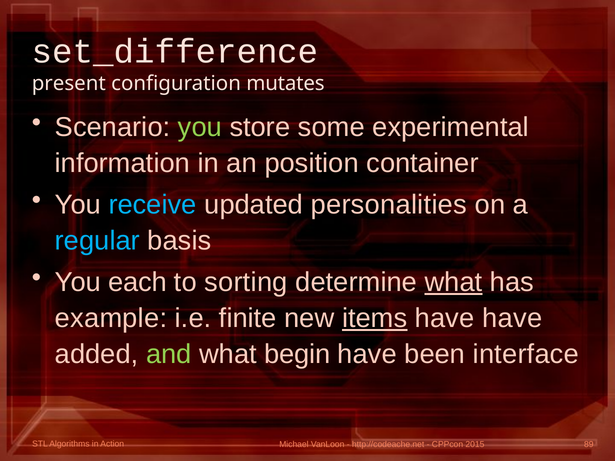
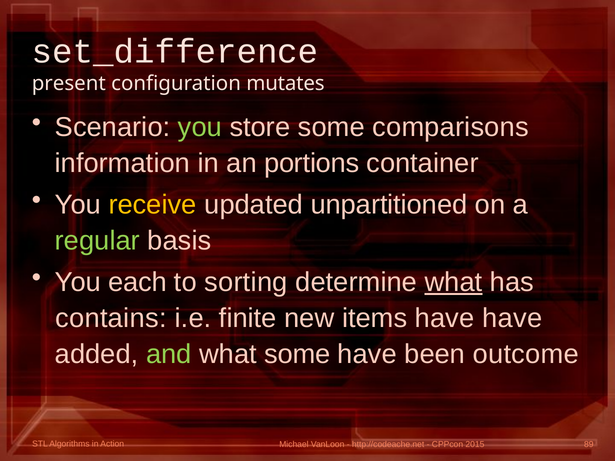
experimental: experimental -> comparisons (451, 127)
position: position -> portions (312, 163)
receive colour: light blue -> yellow (153, 205)
personalities: personalities -> unpartitioned (389, 205)
regular colour: light blue -> light green (97, 241)
example: example -> contains (111, 318)
items underline: present -> none (375, 318)
what begin: begin -> some (297, 355)
interface: interface -> outcome (526, 355)
